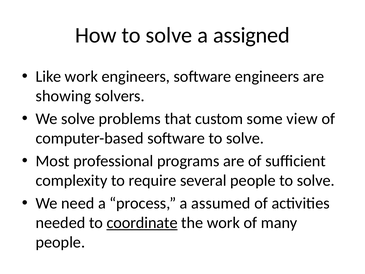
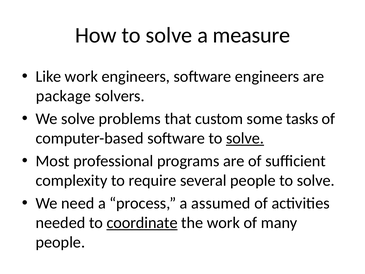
assigned: assigned -> measure (251, 35)
showing: showing -> package (63, 96)
view: view -> tasks (302, 119)
solve underline: none -> present (245, 138)
